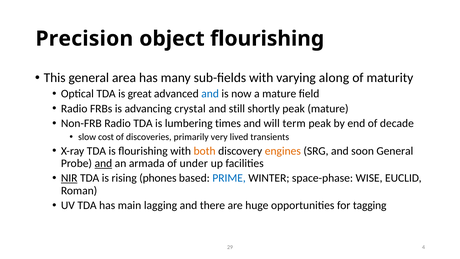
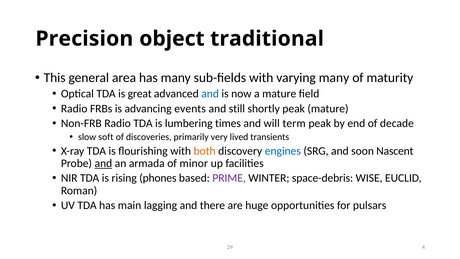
object flourishing: flourishing -> traditional (267, 39)
varying along: along -> many (334, 78)
crystal: crystal -> events (190, 108)
cost: cost -> soft (106, 137)
engines colour: orange -> blue (283, 151)
soon General: General -> Nascent (395, 151)
under: under -> minor (194, 163)
NIR underline: present -> none (69, 178)
PRIME colour: blue -> purple (229, 178)
space-phase: space-phase -> space-debris (323, 178)
tagging: tagging -> pulsars (370, 205)
